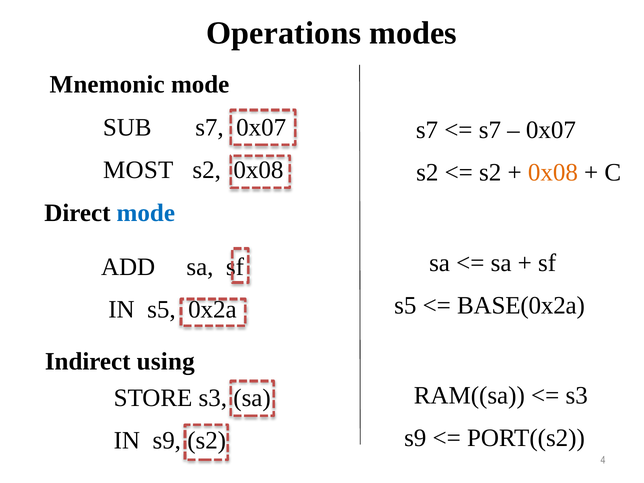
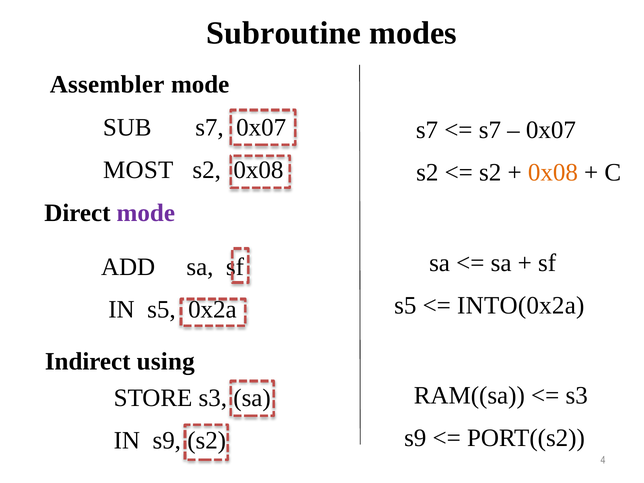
Operations: Operations -> Subroutine (284, 33)
Mnemonic: Mnemonic -> Assembler (107, 84)
mode colour: blue -> purple (146, 213)
BASE(0x2a: BASE(0x2a -> INTO(0x2a (521, 306)
